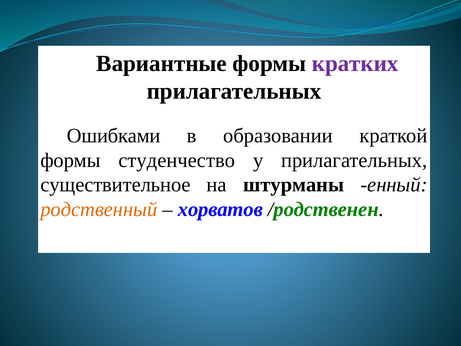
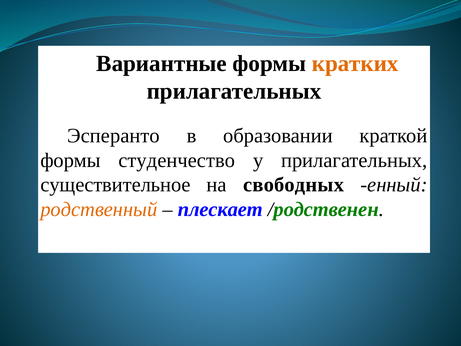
кратких colour: purple -> orange (355, 64)
Ошибками: Ошибками -> Эсперанто (114, 136)
штурманы: штурманы -> свободных (294, 185)
хорватов: хорватов -> плескает (220, 209)
